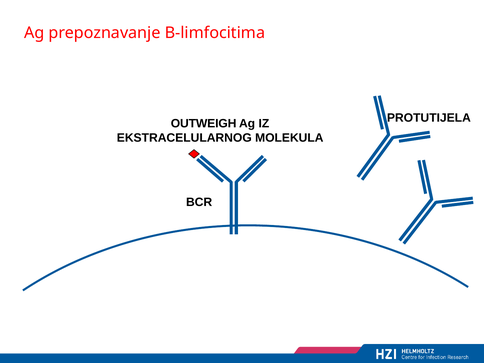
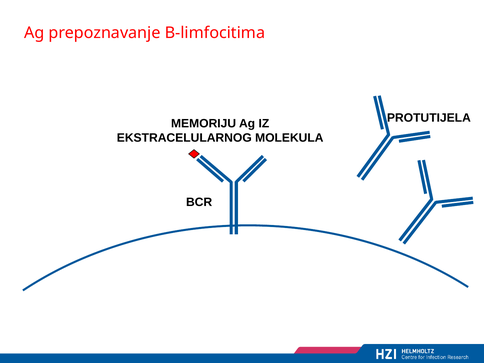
OUTWEIGH: OUTWEIGH -> MEMORIJU (204, 123)
